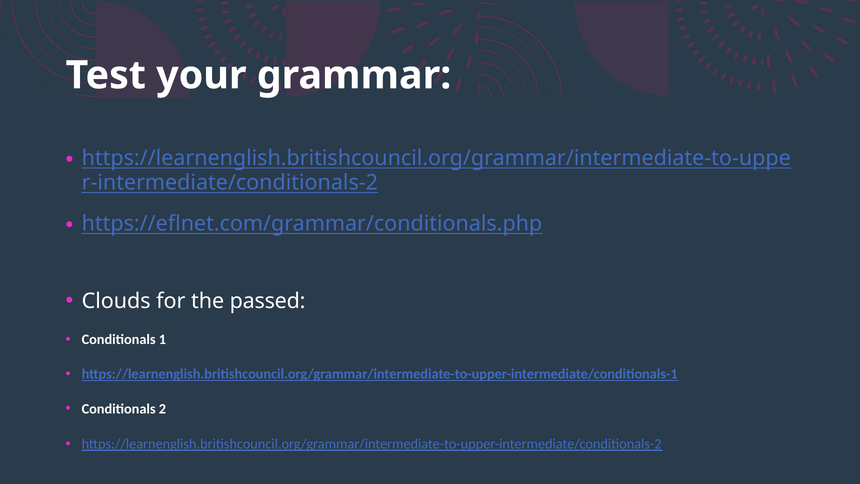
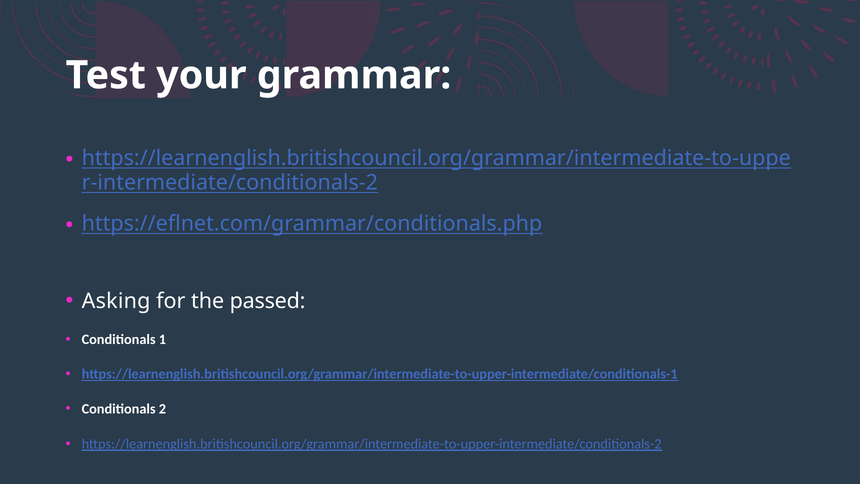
Clouds: Clouds -> Asking (116, 301)
